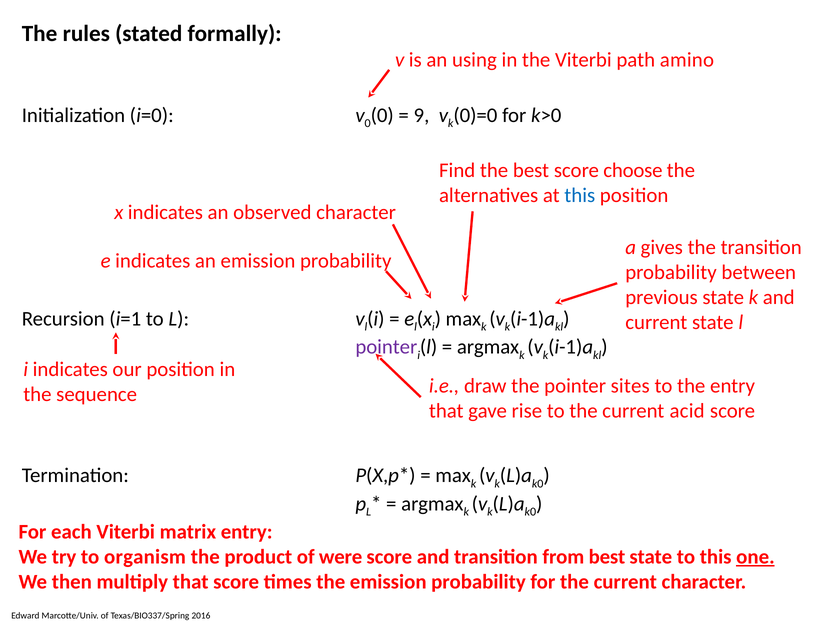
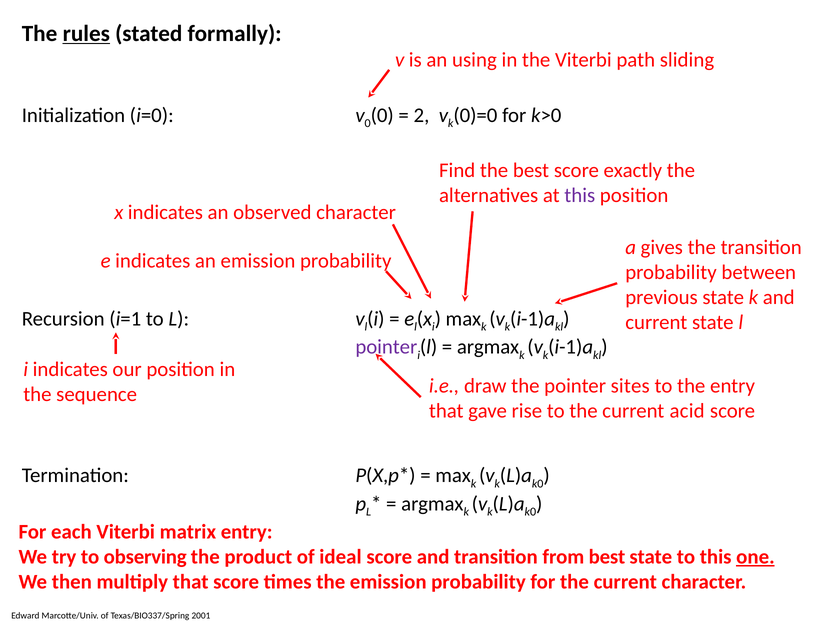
rules underline: none -> present (86, 34)
amino: amino -> sliding (687, 60)
9: 9 -> 2 (421, 115)
choose: choose -> exactly (633, 171)
this colour: blue -> purple (580, 196)
organism: organism -> observing (145, 557)
were: were -> ideal (340, 557)
2016: 2016 -> 2001 (201, 616)
